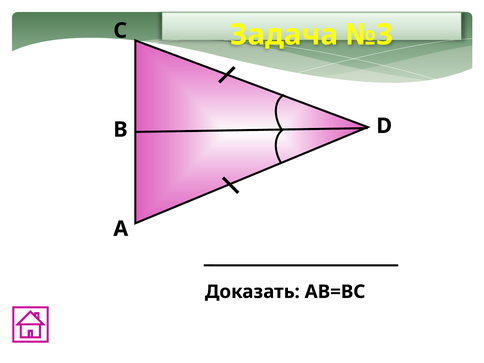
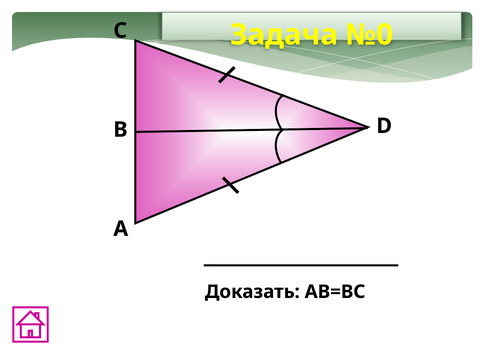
№3: №3 -> №0 (369, 35)
